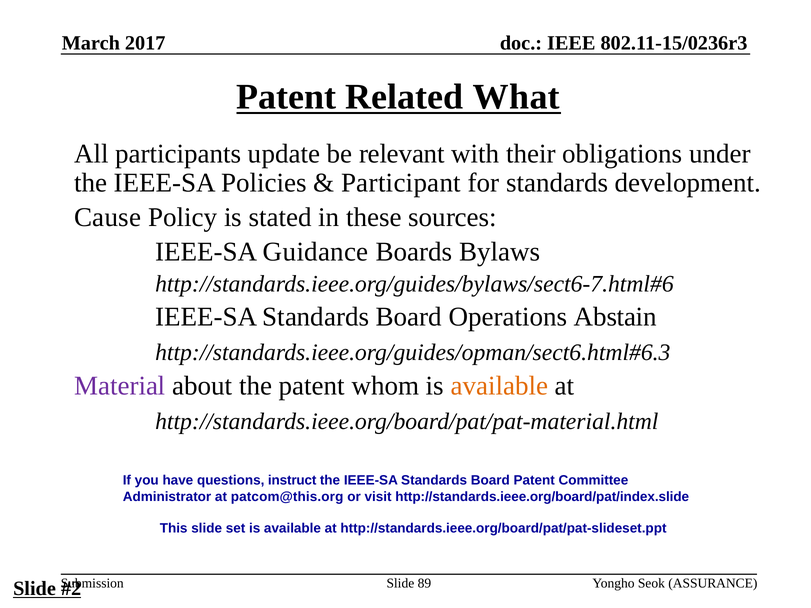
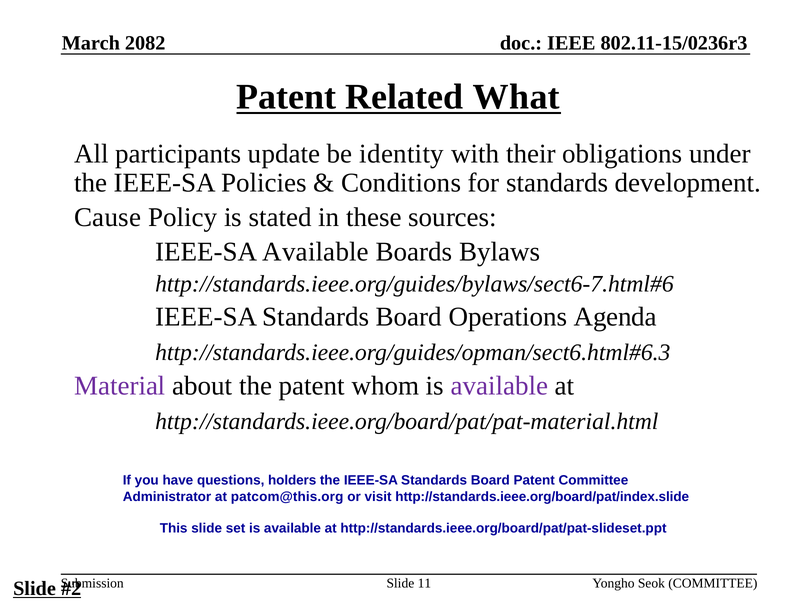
2017: 2017 -> 2082 (145, 43)
relevant: relevant -> identity (402, 154)
Participant: Participant -> Conditions (401, 183)
IEEE-SA Guidance: Guidance -> Available (316, 252)
Abstain: Abstain -> Agenda (615, 317)
available colour: orange -> purple (499, 386)
instruct: instruct -> holders (292, 481)
89: 89 -> 11 (424, 583)
Seok ASSURANCE: ASSURANCE -> COMMITTEE (713, 583)
